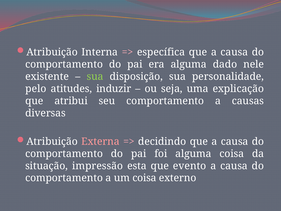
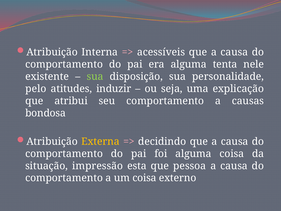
específica: específica -> acessíveis (161, 52)
dado: dado -> tenta (225, 64)
diversas: diversas -> bondosa (45, 113)
Externa colour: pink -> yellow (100, 141)
evento: evento -> pessoa (190, 166)
